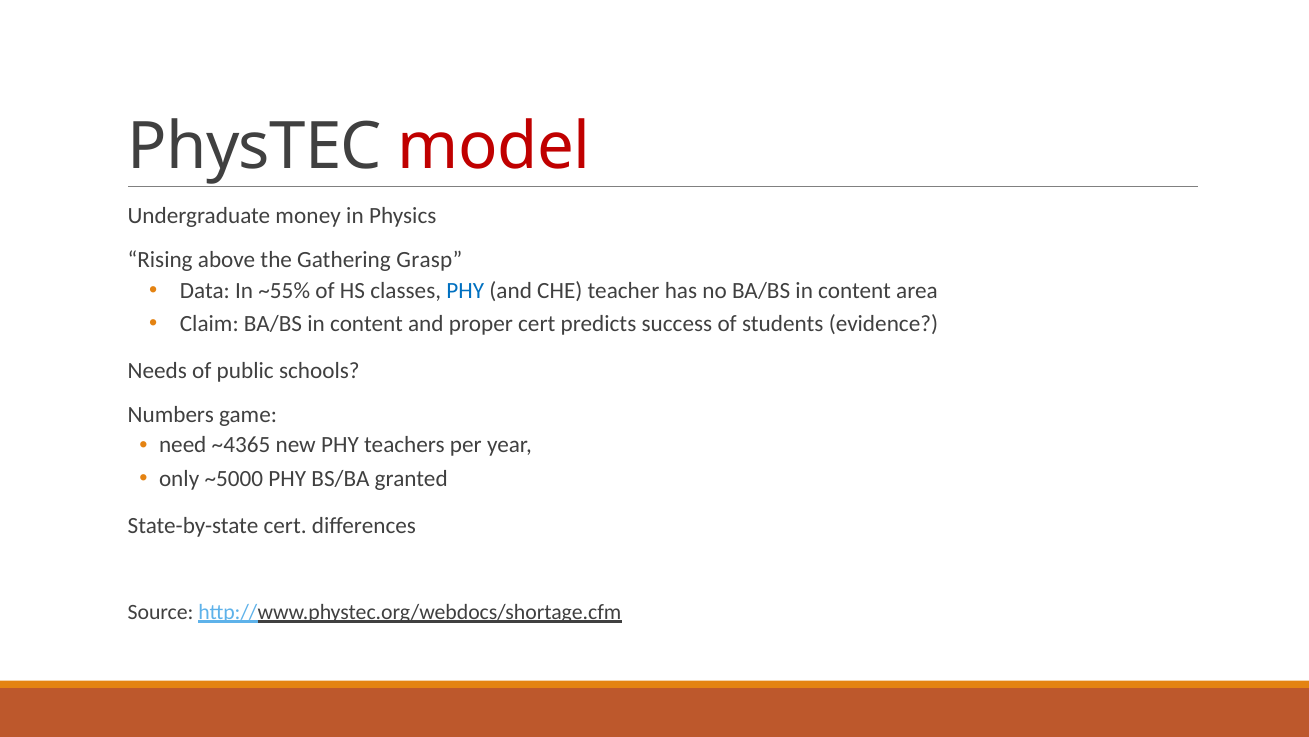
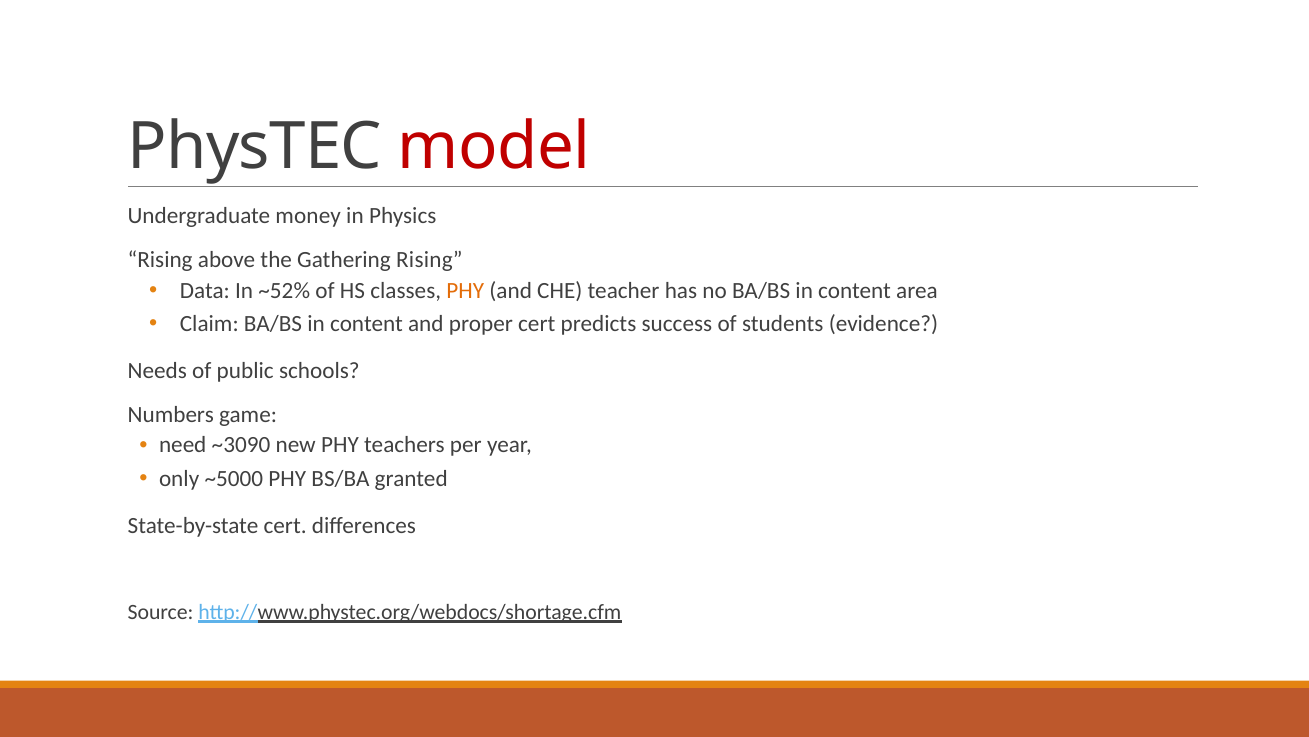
Gathering Grasp: Grasp -> Rising (429, 260)
~55%: ~55% -> ~52% (284, 290)
PHY colour: blue -> orange (465, 290)
~4365: ~4365 -> ~3090 (241, 445)
